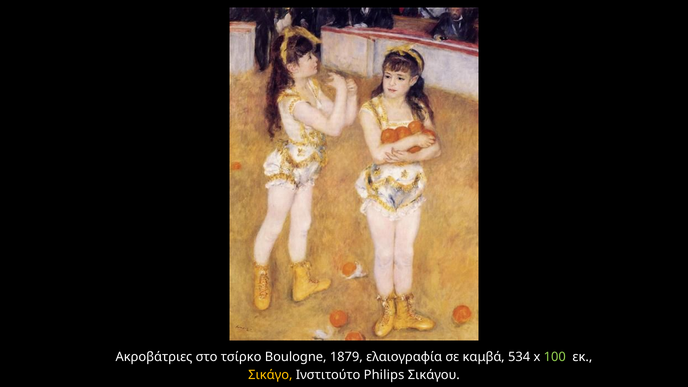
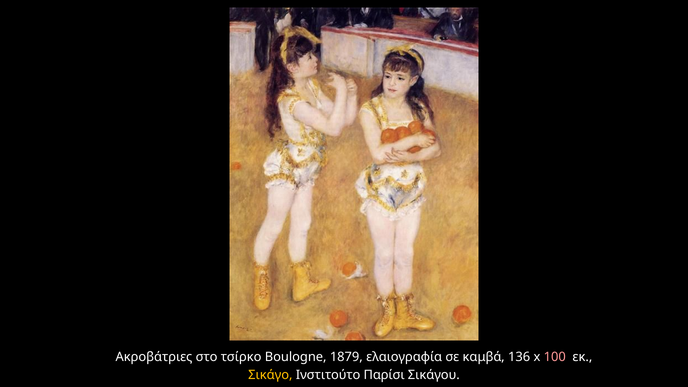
534: 534 -> 136 (519, 357)
100 colour: light green -> pink (555, 357)
Philips: Philips -> Παρίσι (384, 375)
